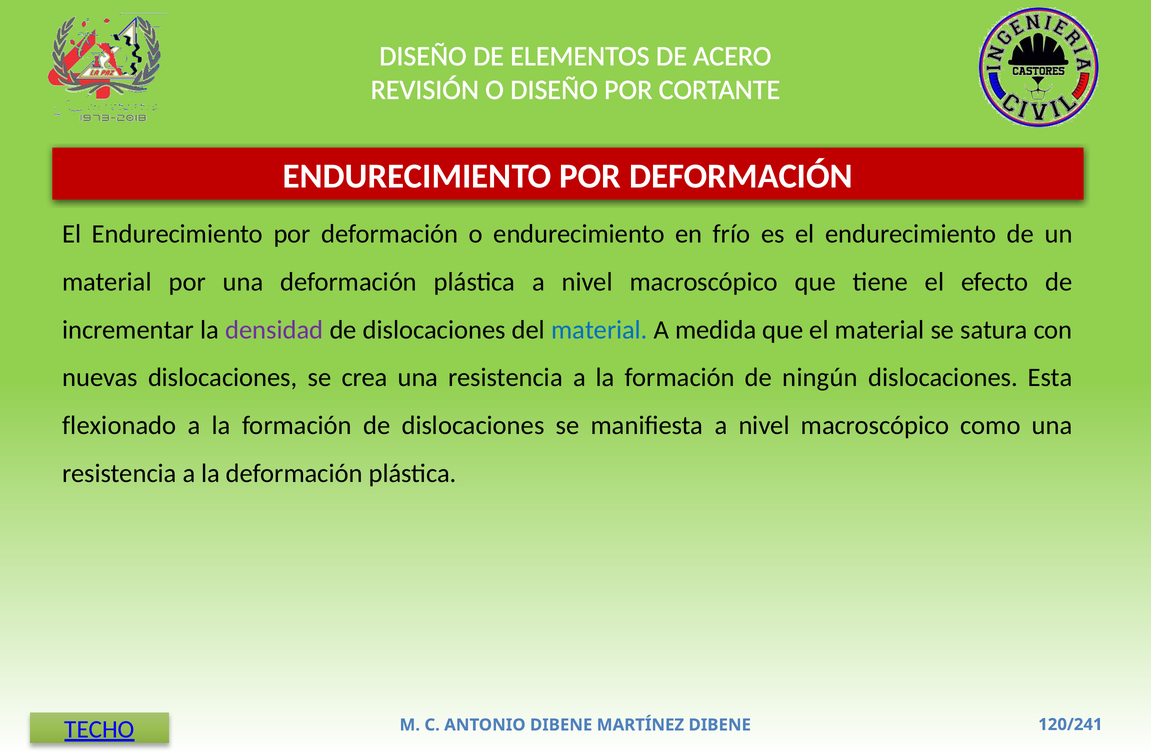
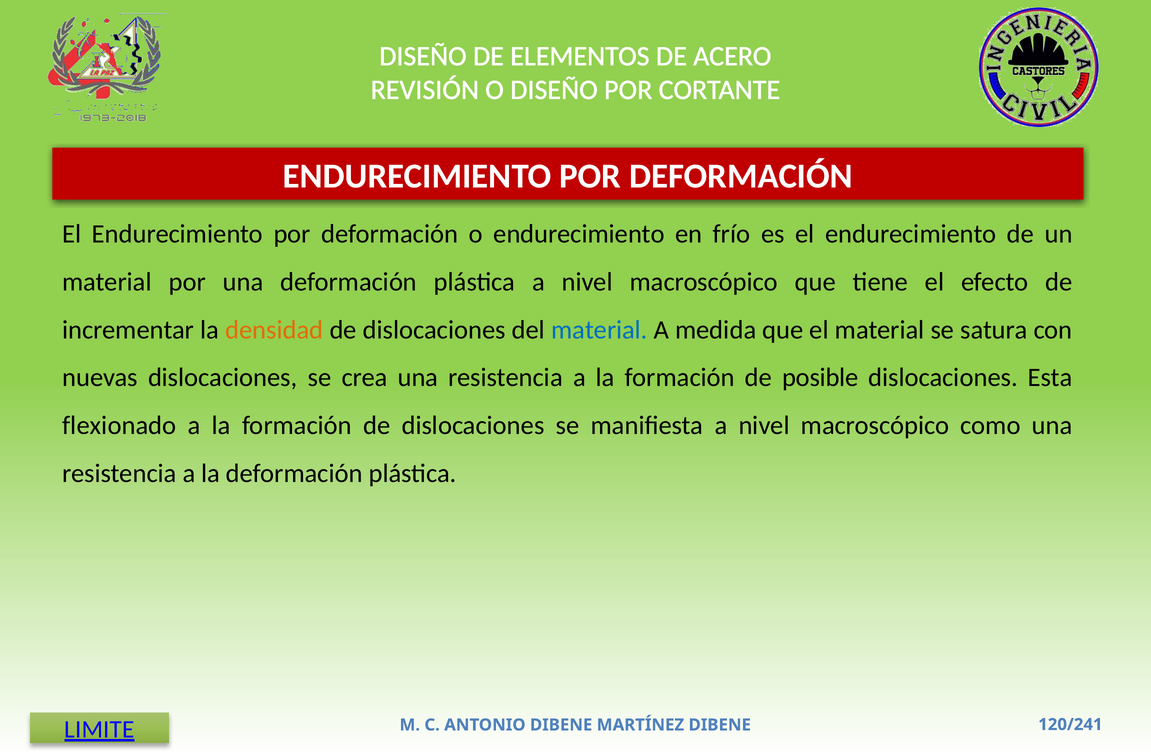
densidad colour: purple -> orange (274, 330)
ningún: ningún -> posible (820, 378)
TECHO: TECHO -> LIMITE (99, 729)
